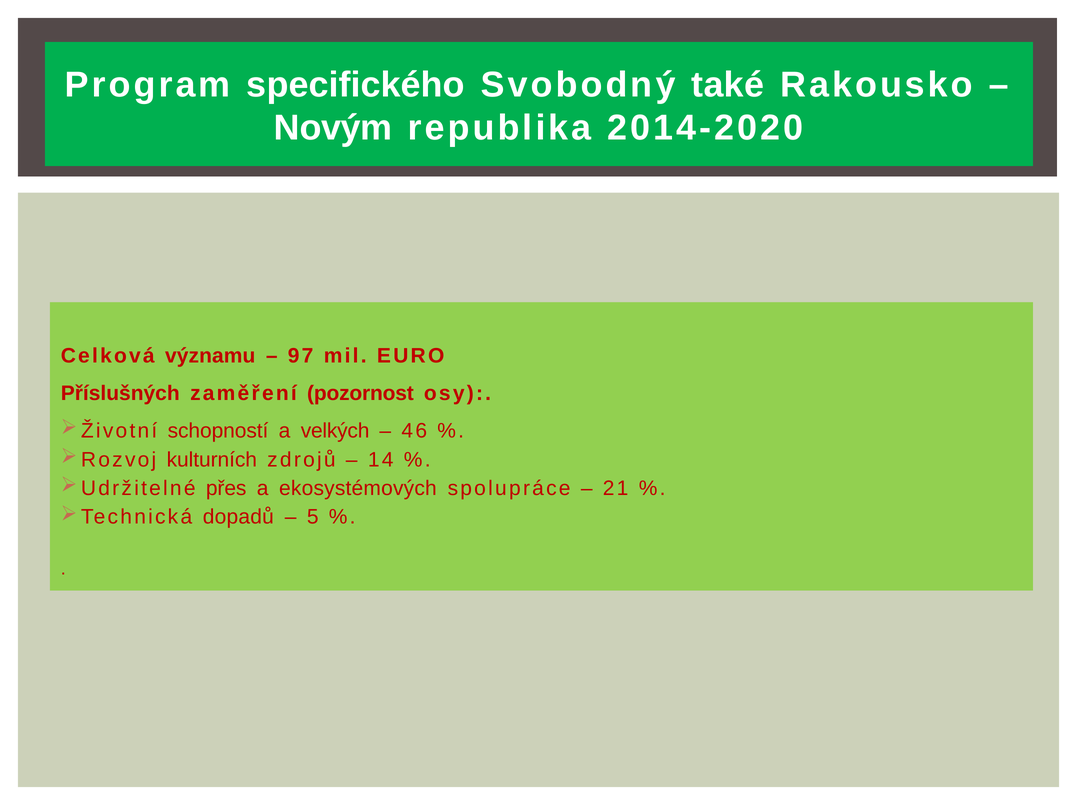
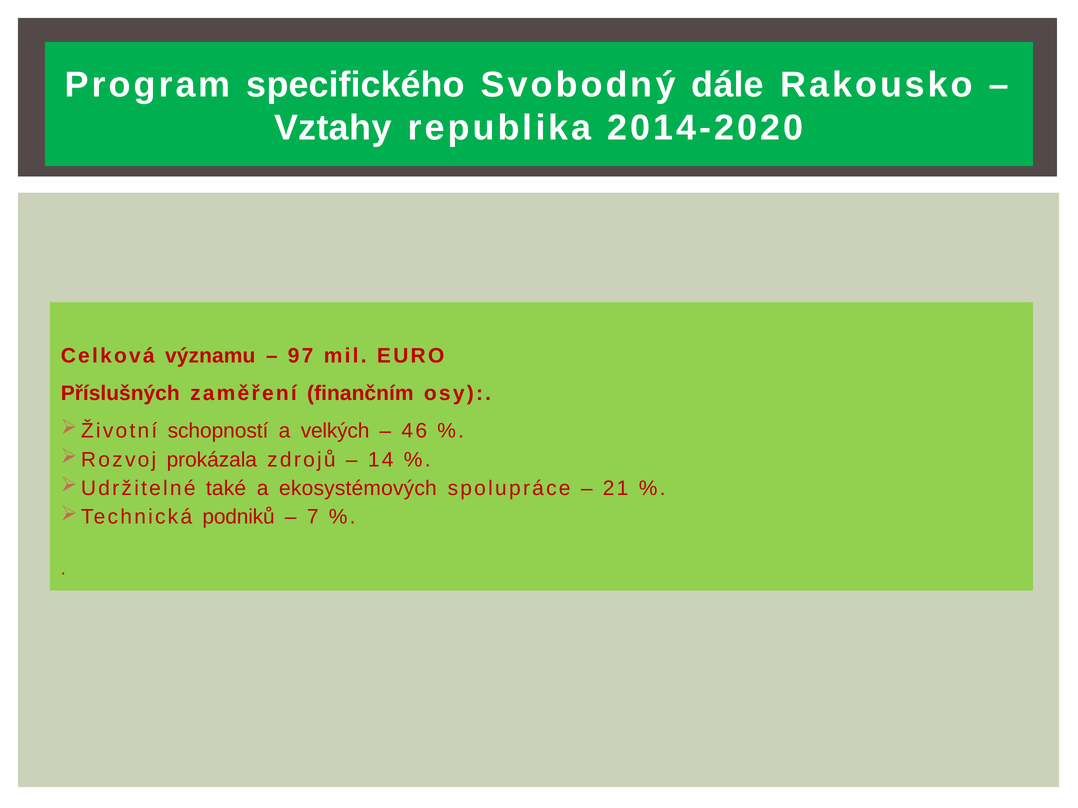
také: také -> dále (728, 85)
Novým: Novým -> Vztahy (333, 128)
pozornost: pozornost -> finančním (360, 394)
kulturních: kulturních -> prokázala (212, 460)
přes: přes -> také (226, 489)
dopadů: dopadů -> podniků (239, 517)
5: 5 -> 7 (313, 517)
